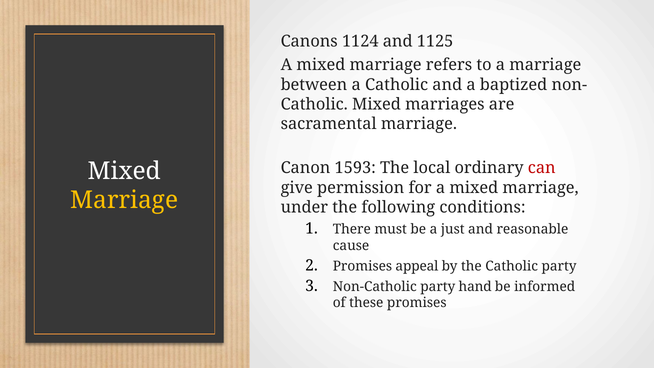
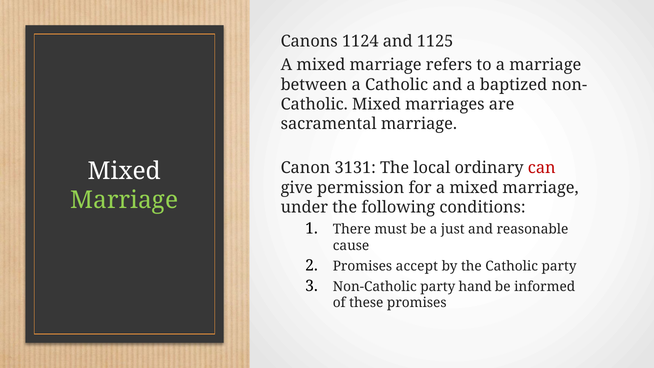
1593: 1593 -> 3131 (355, 168)
Marriage colour: yellow -> light green (124, 200)
appeal: appeal -> accept (417, 266)
